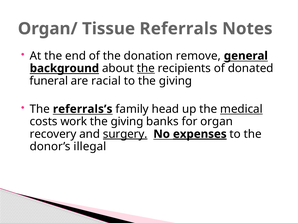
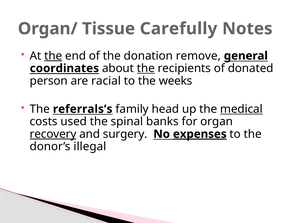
Referrals: Referrals -> Carefully (179, 29)
the underline: none -> present (53, 56)
background: background -> coordinates (64, 68)
funeral: funeral -> person (49, 81)
to the giving: giving -> weeks (176, 81)
work: work -> used (74, 122)
giving: giving -> spinal (127, 122)
recovery underline: none -> present (53, 134)
surgery underline: present -> none (125, 134)
